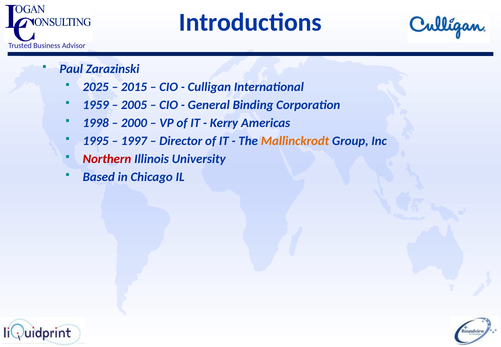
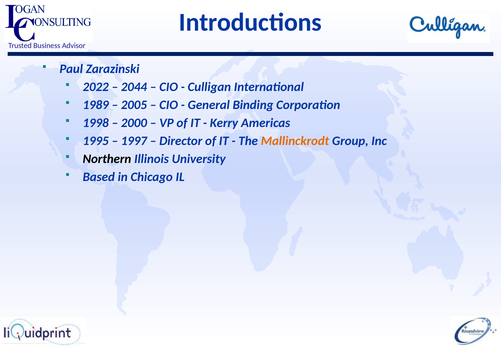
2025: 2025 -> 2022 (96, 87)
2015: 2015 -> 2044 (134, 87)
1959: 1959 -> 1989 (96, 105)
Northern colour: red -> black (107, 159)
